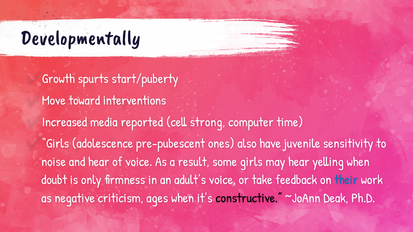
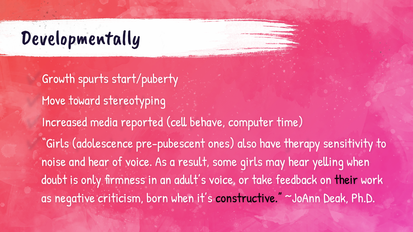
interventions: interventions -> stereotyping (134, 101)
strong: strong -> behave (207, 122)
juvenile: juvenile -> therapy (302, 144)
their colour: blue -> black (346, 180)
ages: ages -> born (157, 198)
